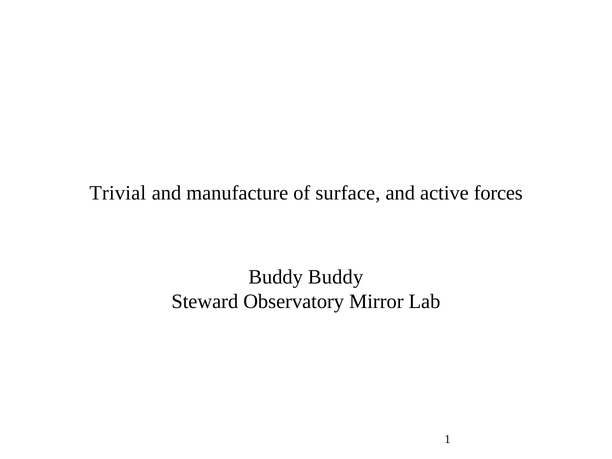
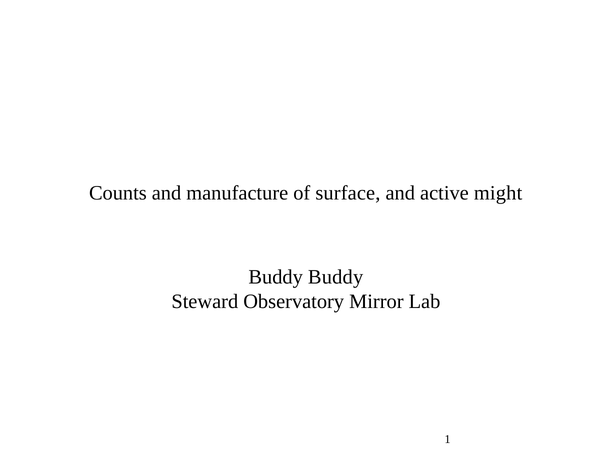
Trivial: Trivial -> Counts (118, 193)
forces: forces -> might (498, 193)
